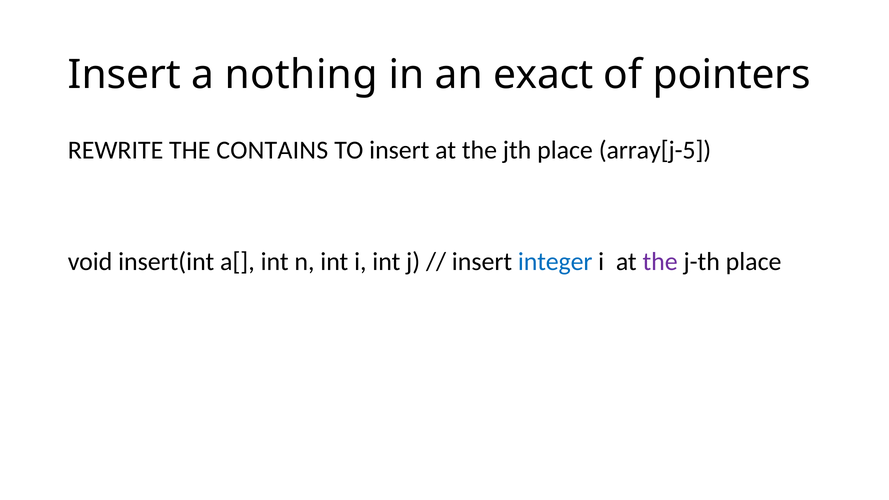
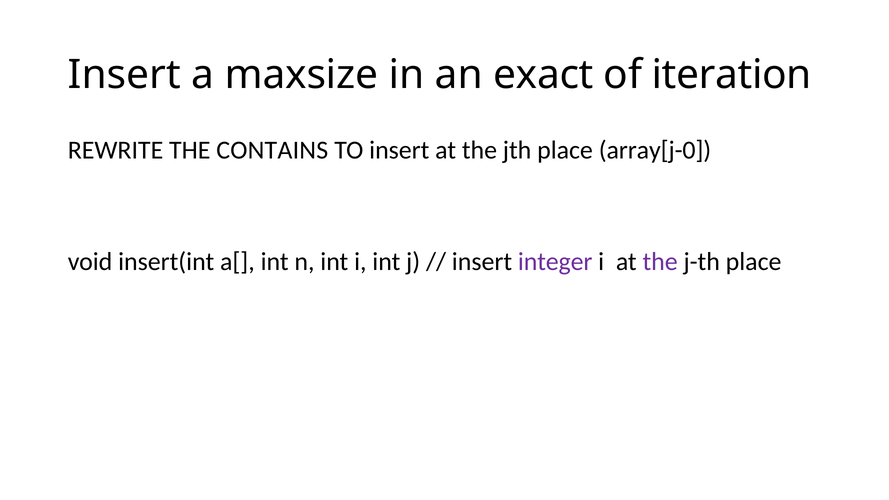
nothing: nothing -> maxsize (301, 75)
pointers: pointers -> iteration (732, 75)
array[j-5: array[j-5 -> array[j-0 (655, 150)
integer colour: blue -> purple (555, 262)
